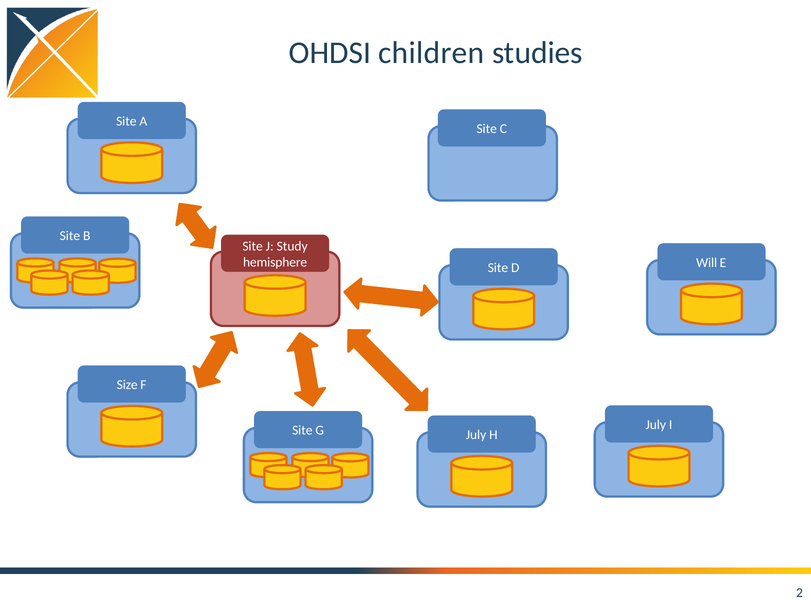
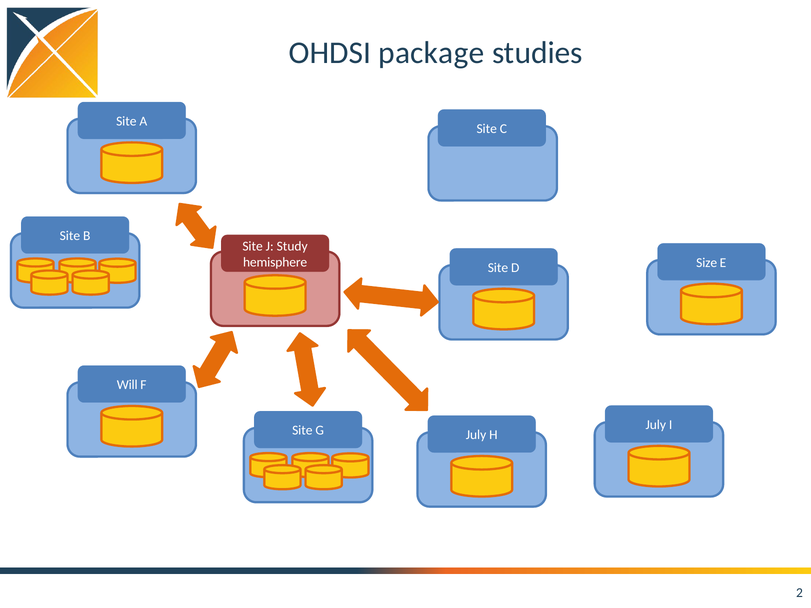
children: children -> package (431, 53)
Will: Will -> Size (707, 263)
Size: Size -> Will (127, 385)
